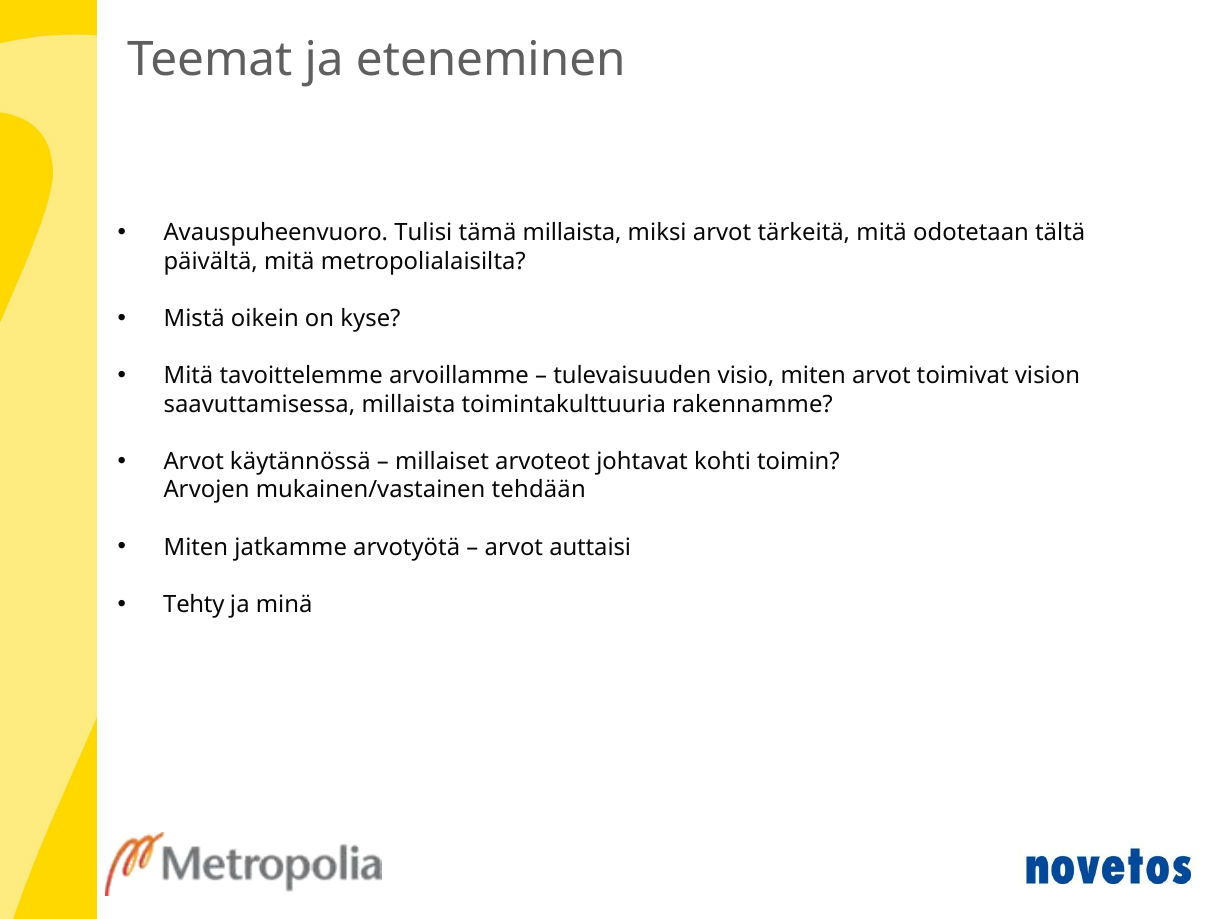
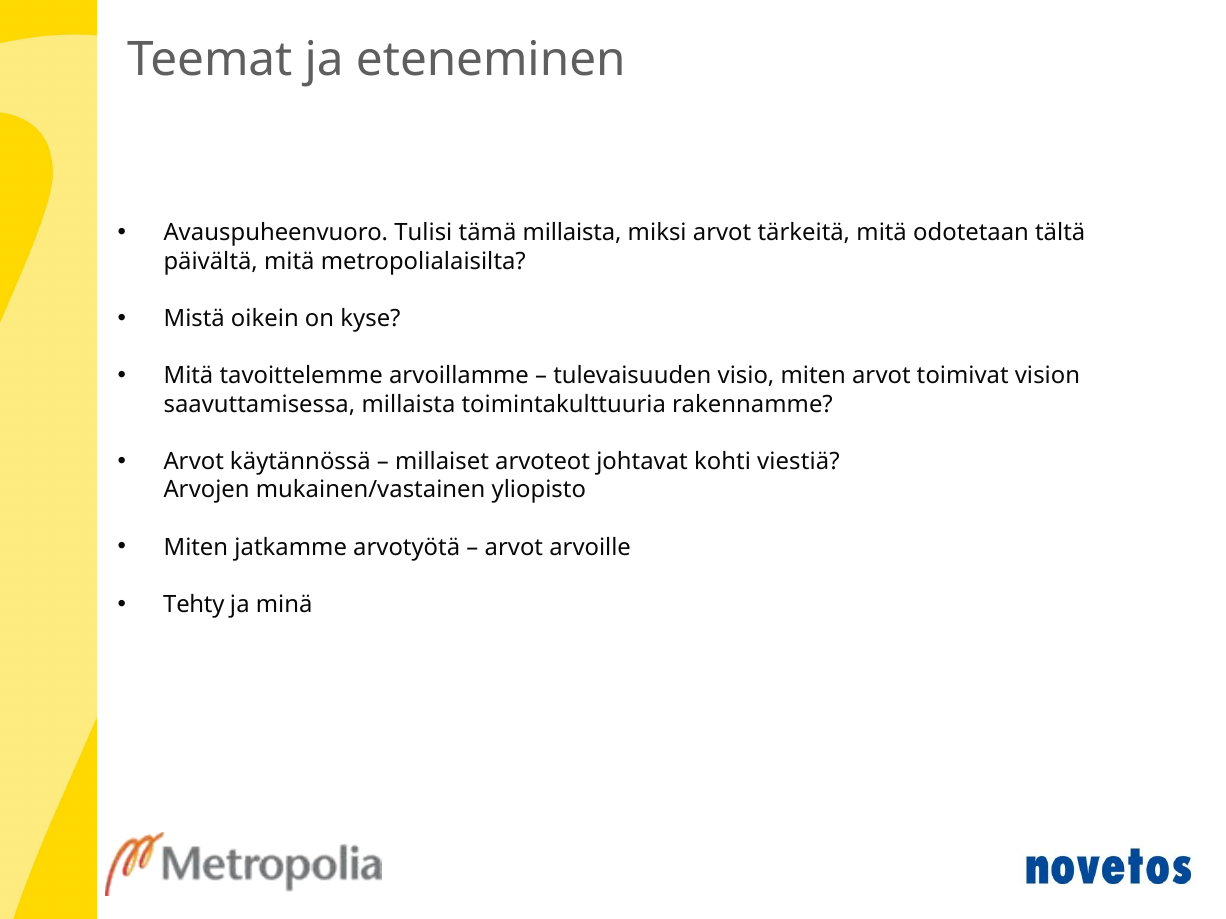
toimin: toimin -> viestiä (798, 462)
tehdään: tehdään -> yliopisto (539, 490)
auttaisi: auttaisi -> arvoille (590, 548)
